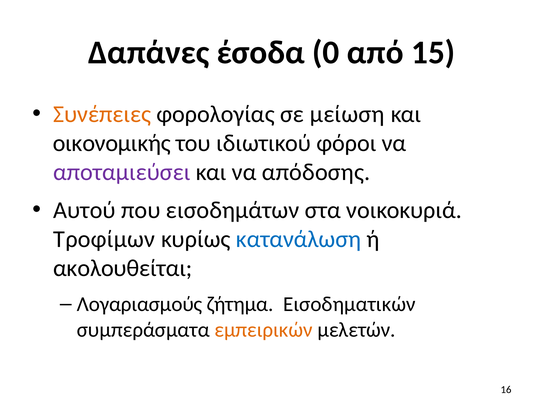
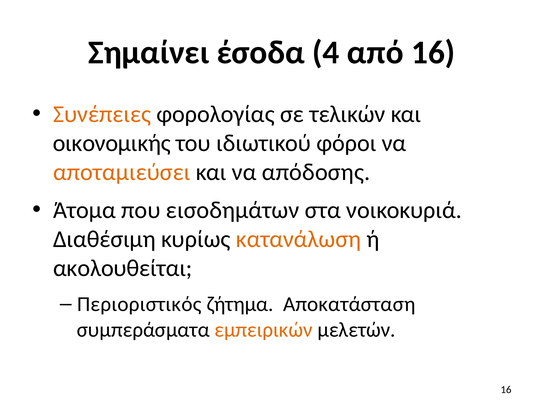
Δαπάνες: Δαπάνες -> Σημαίνει (149, 53)
0: 0 -> 4 (326, 53)
από 15: 15 -> 16 (433, 53)
μείωση: μείωση -> τελικών (347, 114)
αποταμιεύσει colour: purple -> orange (122, 172)
Αυτού: Αυτού -> Άτομα (84, 210)
Τροφίμων: Τροφίμων -> Διαθέσιμη (104, 239)
κατανάλωση colour: blue -> orange (298, 239)
Λογαριασμούς: Λογαριασμούς -> Περιοριστικός (139, 304)
Εισοδηματικών: Εισοδηματικών -> Αποκατάσταση (349, 304)
